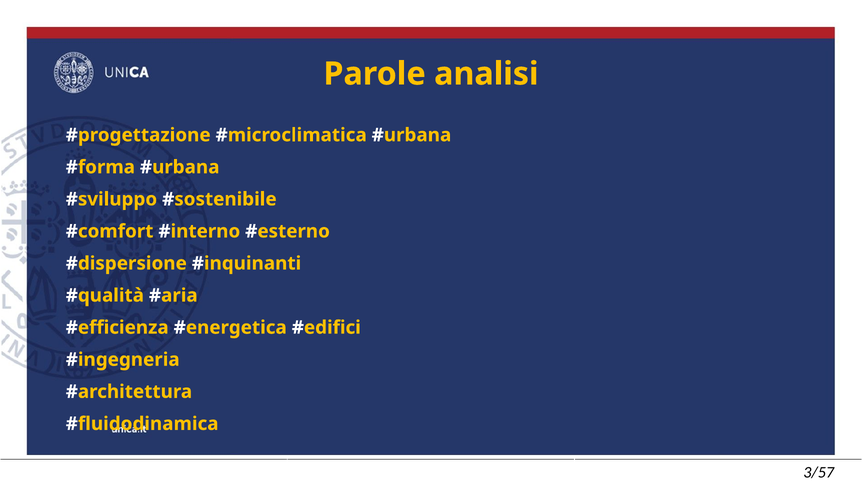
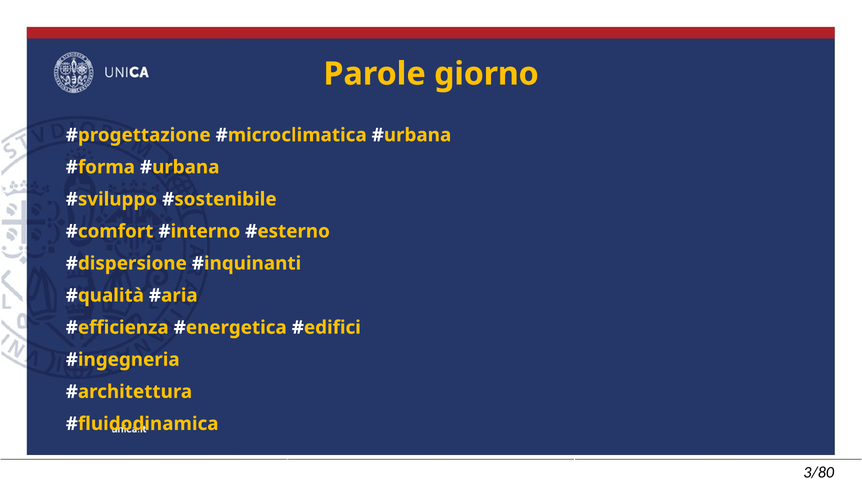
analisi: analisi -> giorno (486, 74)
3/57: 3/57 -> 3/80 (819, 472)
